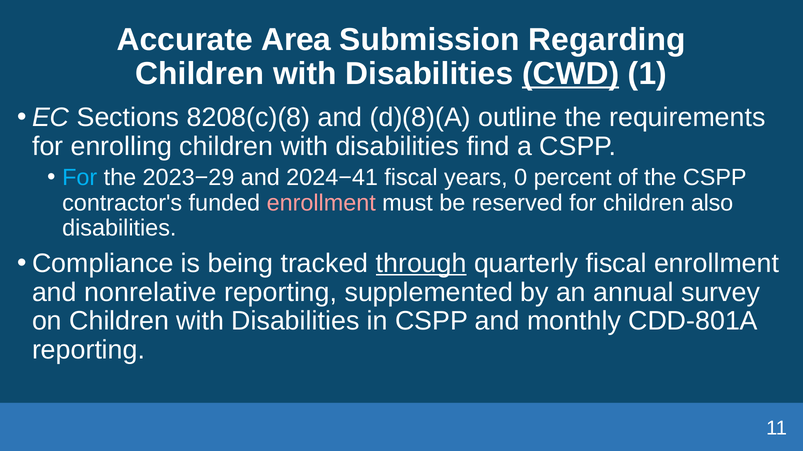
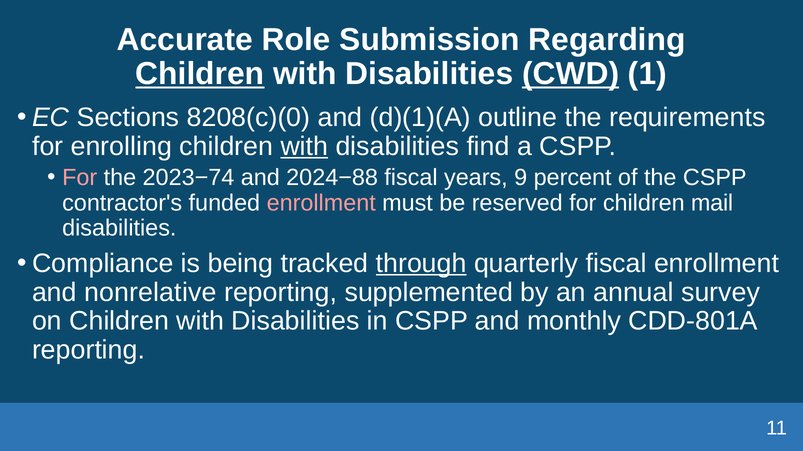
Area: Area -> Role (296, 40)
Children underline: none -> present (200, 74)
8208(c)(8: 8208(c)(8 -> 8208(c)(0 (248, 118)
d)(8)(A: d)(8)(A -> d)(1)(A (420, 118)
with underline: none -> present (304, 147)
For colour: light blue -> pink (80, 178)
2023−29: 2023−29 -> 2023−74 (188, 178)
2024−41: 2024−41 -> 2024−88 (332, 178)
0: 0 -> 9 (521, 178)
also: also -> mail (712, 203)
